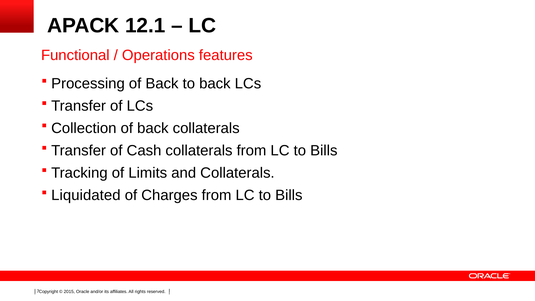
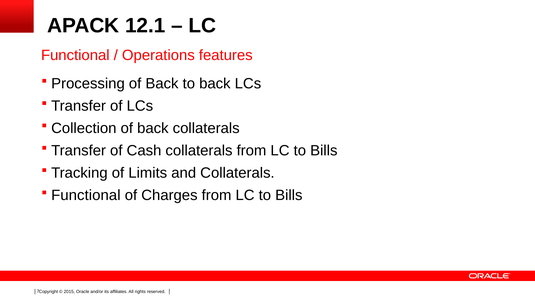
Liquidated: Liquidated -> Functional (86, 195)
